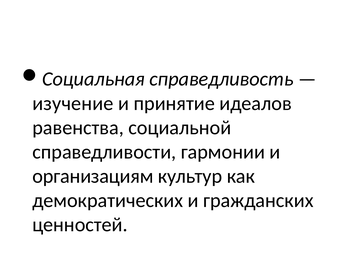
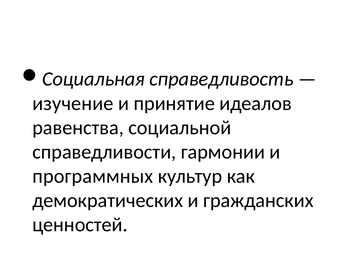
организациям: организациям -> программных (93, 176)
